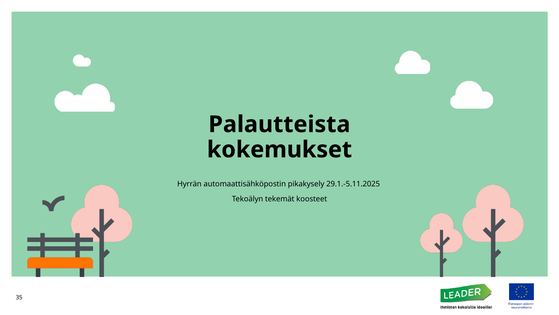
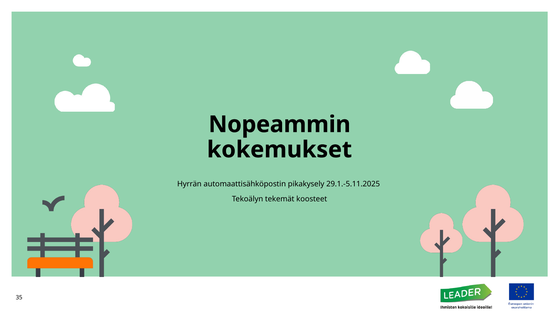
Palautteista: Palautteista -> Nopeammin (280, 124)
